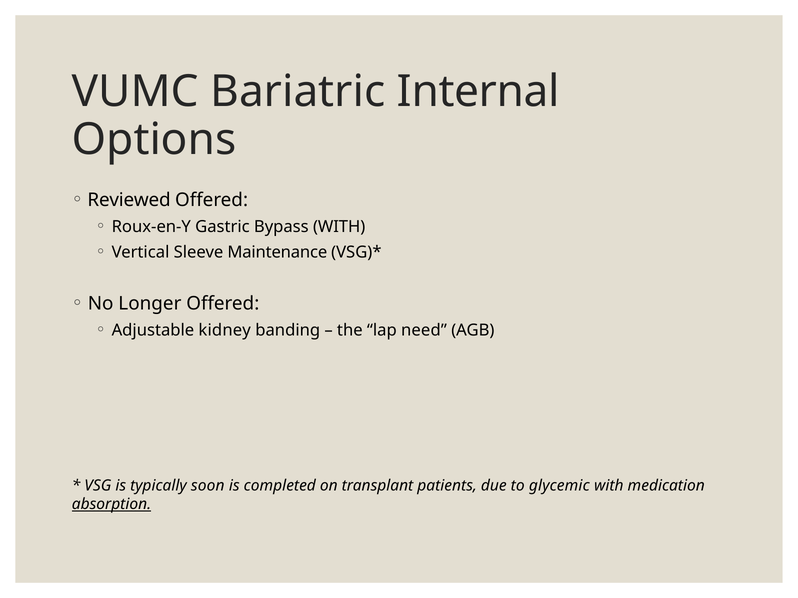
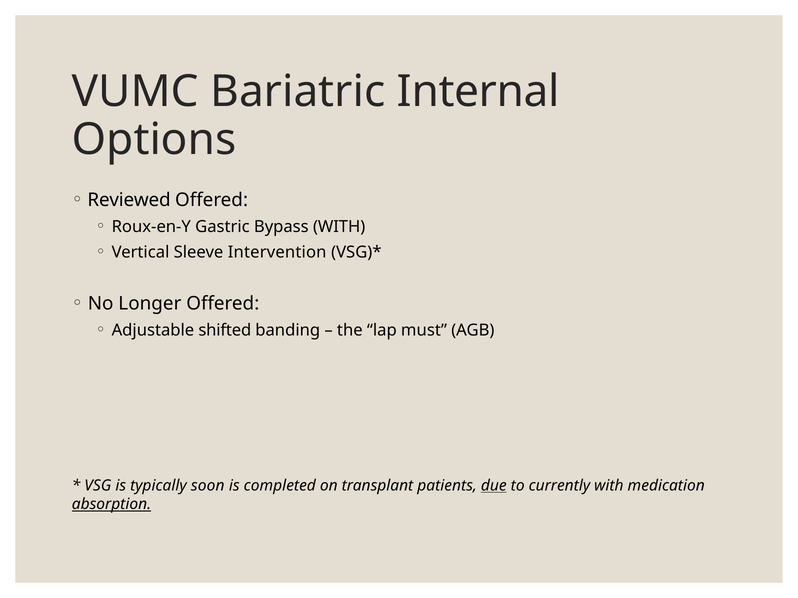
Maintenance: Maintenance -> Intervention (277, 252)
kidney: kidney -> shifted (225, 330)
need: need -> must (424, 330)
due underline: none -> present (494, 486)
glycemic: glycemic -> currently (559, 486)
